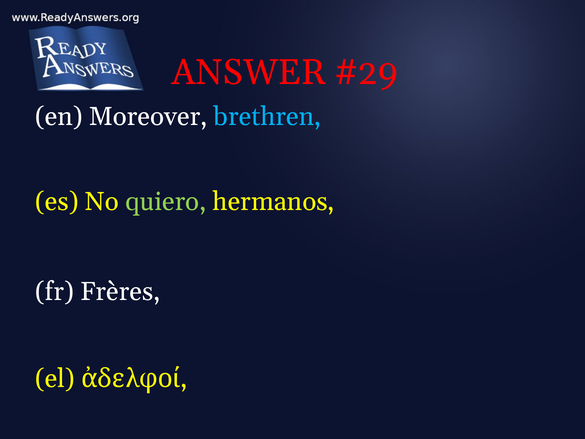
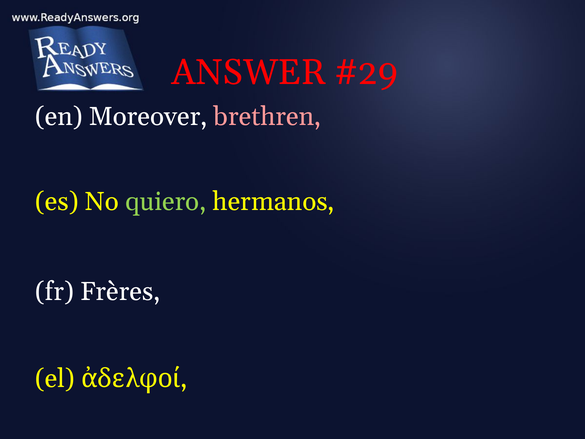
brethren colour: light blue -> pink (267, 117)
